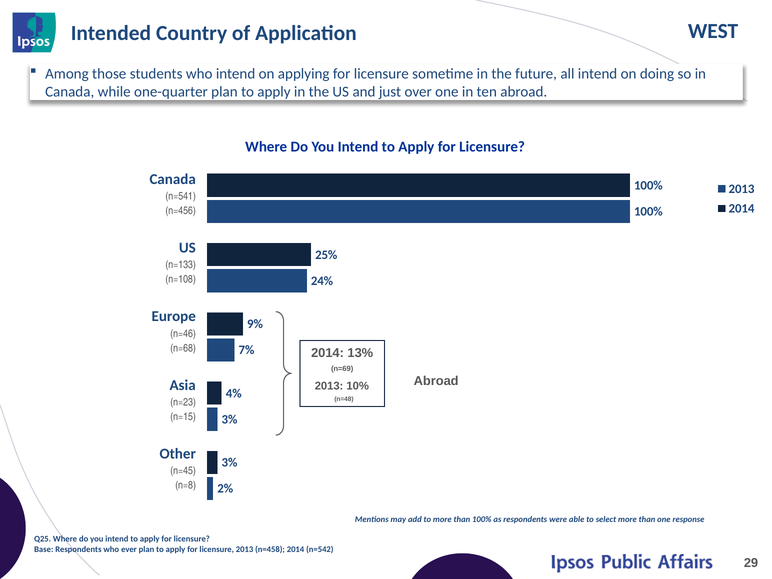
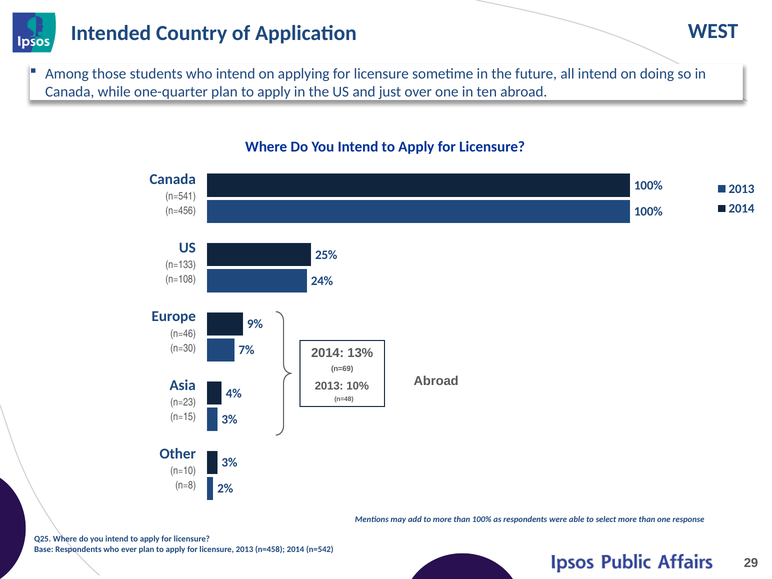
n=68: n=68 -> n=30 (183, 348)
n=45: n=45 -> n=10 (183, 471)
